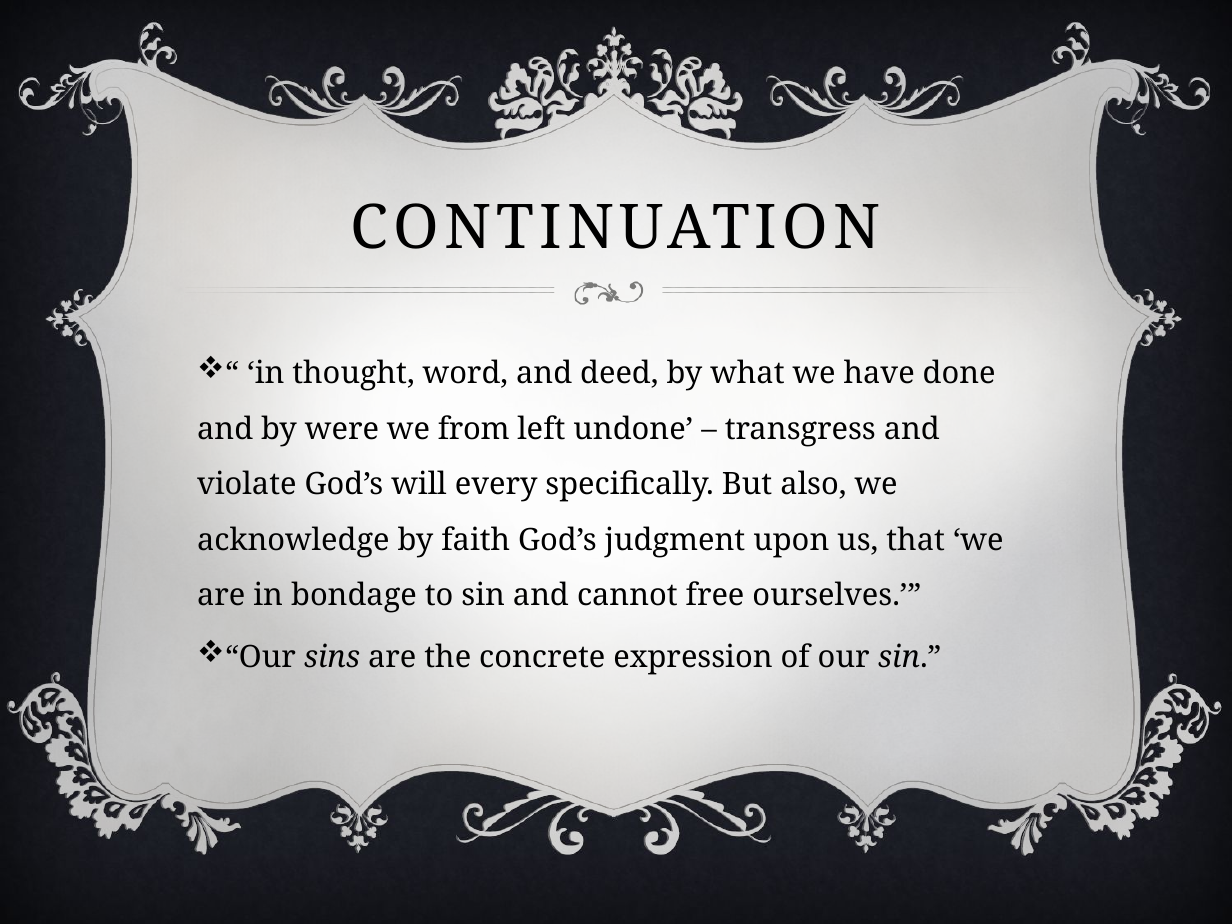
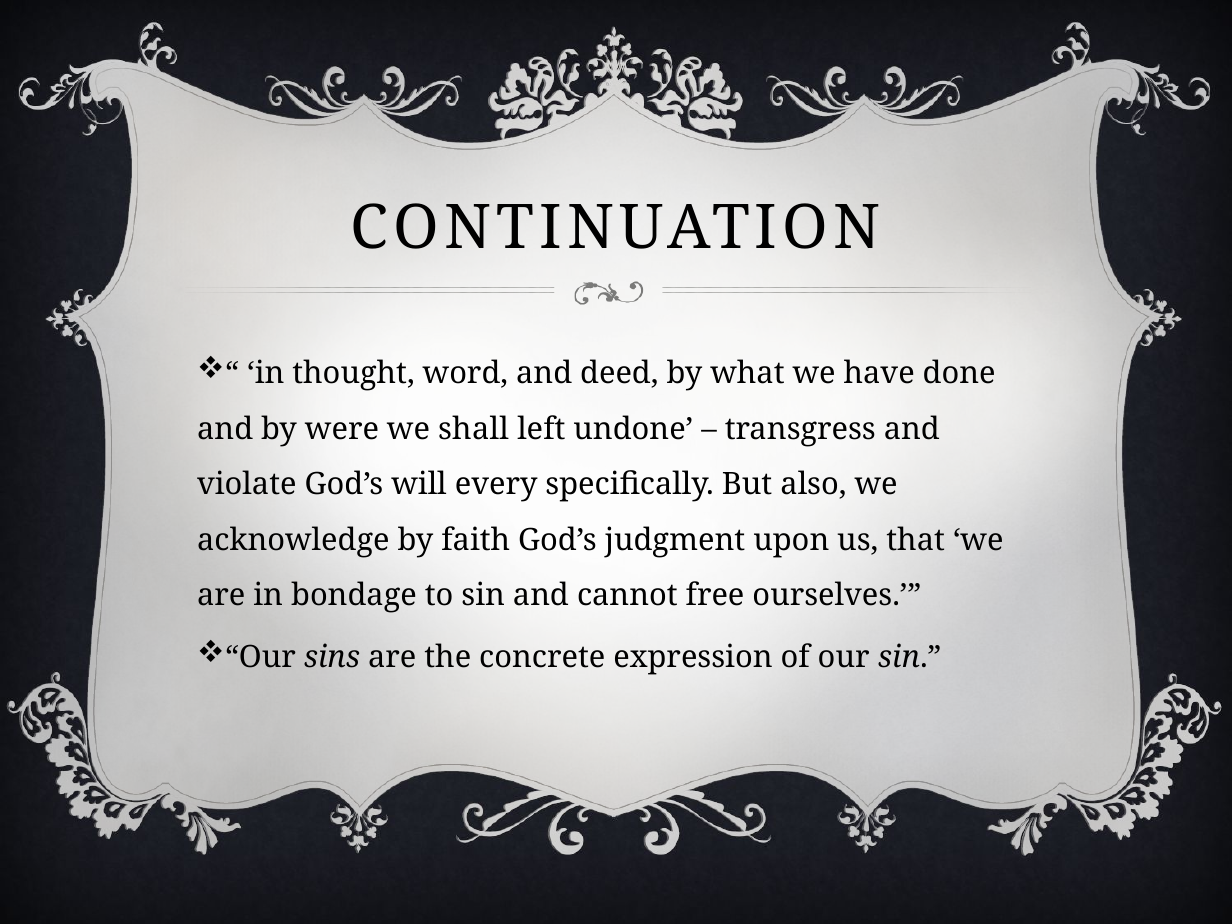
from: from -> shall (474, 429)
